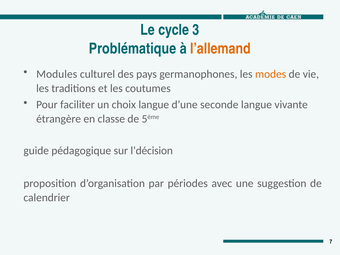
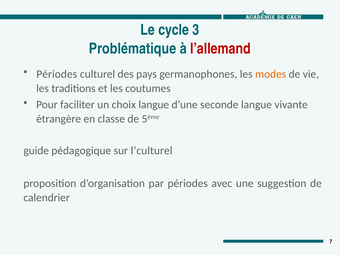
l’allemand colour: orange -> red (220, 49)
Modules: Modules -> Périodes (57, 74)
l’décision: l’décision -> l’culturel (152, 151)
